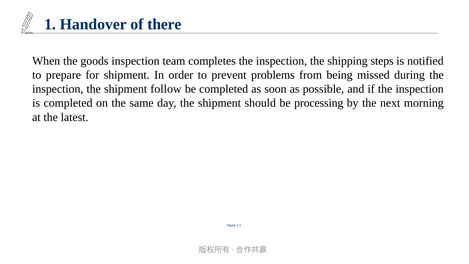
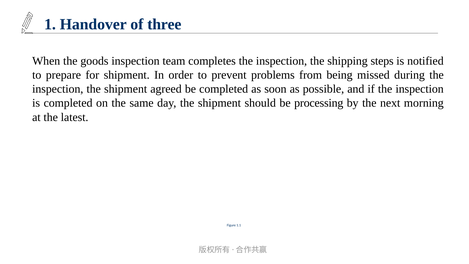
there: there -> three (164, 24)
follow: follow -> agreed (166, 89)
